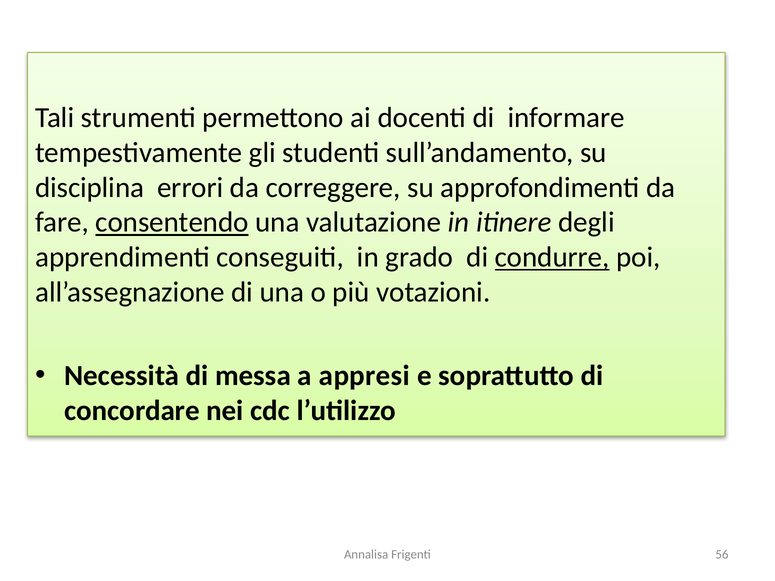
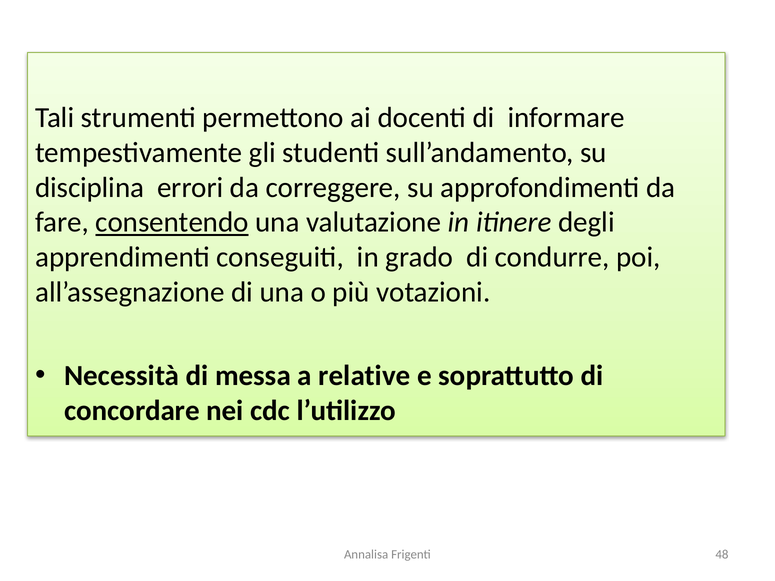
condurre underline: present -> none (552, 257)
appresi: appresi -> relative (364, 376)
56: 56 -> 48 (722, 555)
